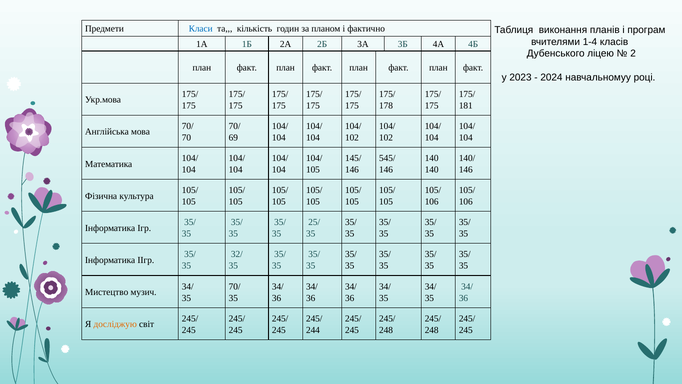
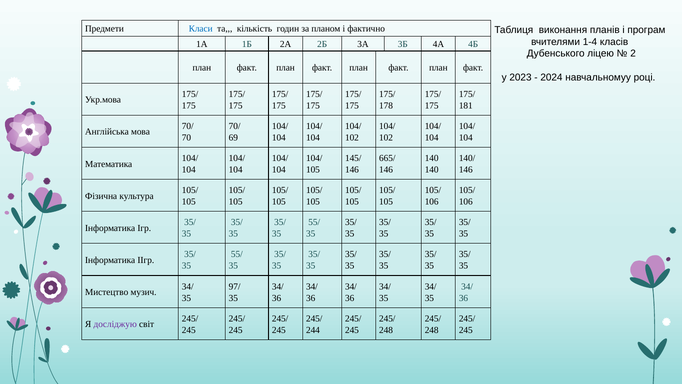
545/: 545/ -> 665/ (387, 158)
25/: 25/ -> 55/ (314, 222)
32/: 32/ -> 55/ (237, 254)
70/: 70/ -> 97/ (235, 286)
досліджую colour: orange -> purple (115, 324)
